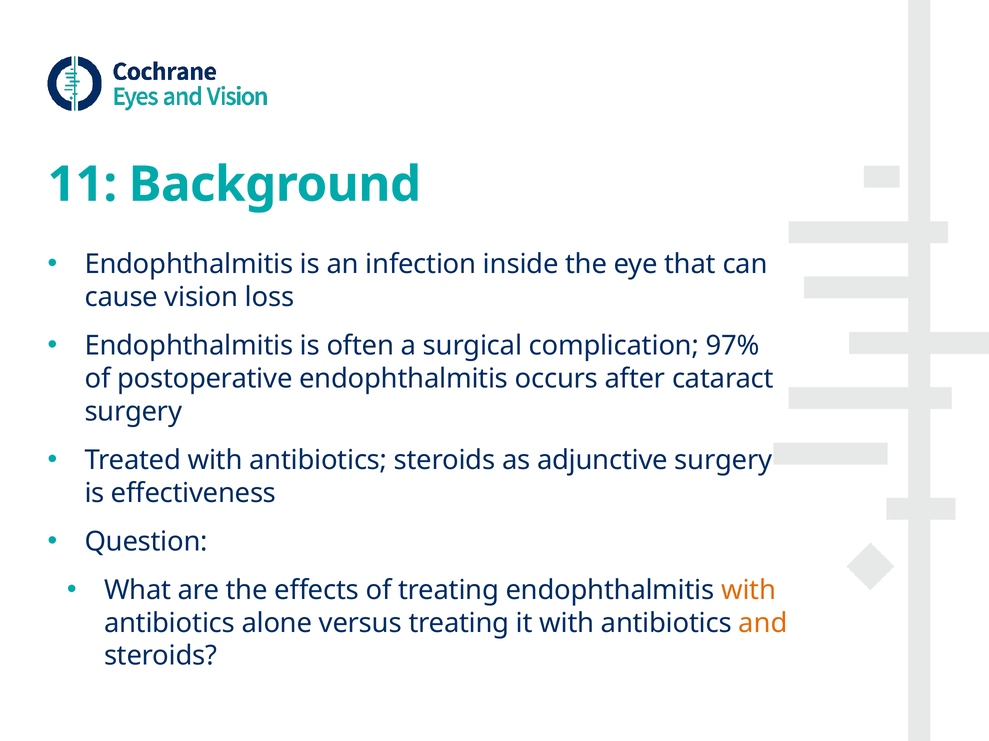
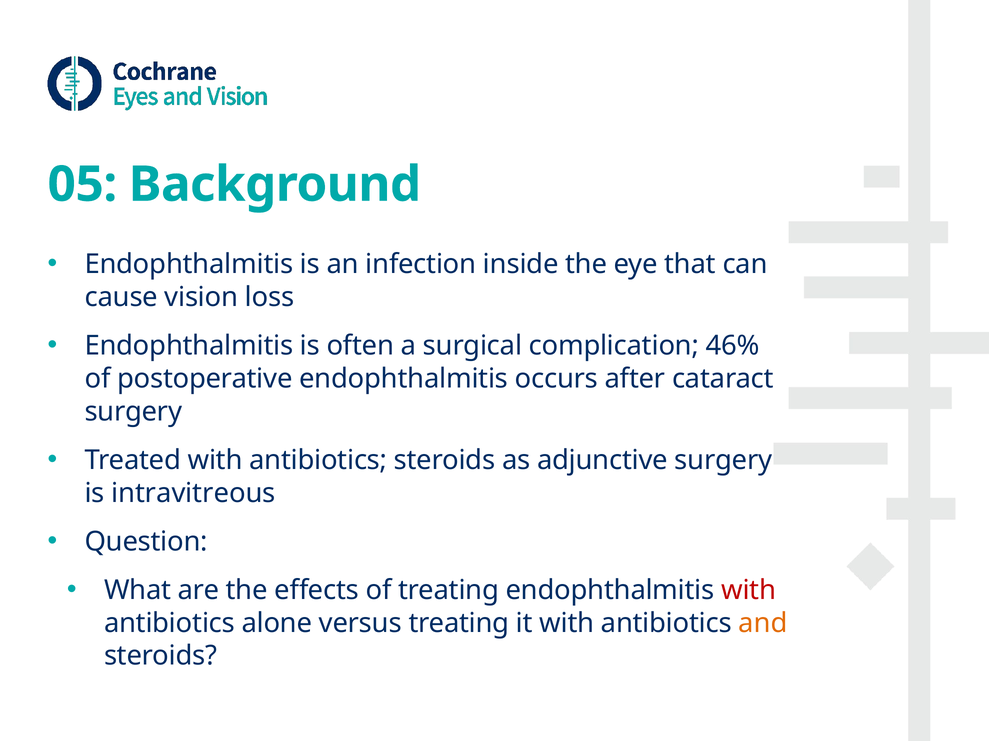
11: 11 -> 05 (82, 185)
97%: 97% -> 46% (733, 346)
effectiveness: effectiveness -> intravitreous (193, 494)
with colour: orange -> red (749, 591)
